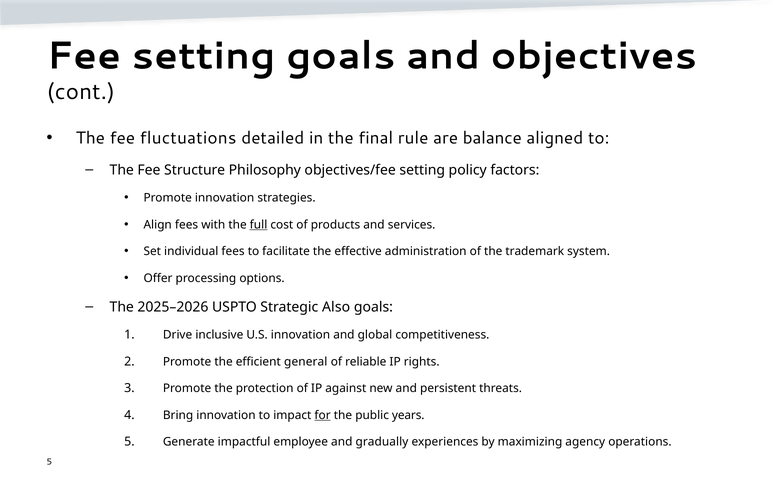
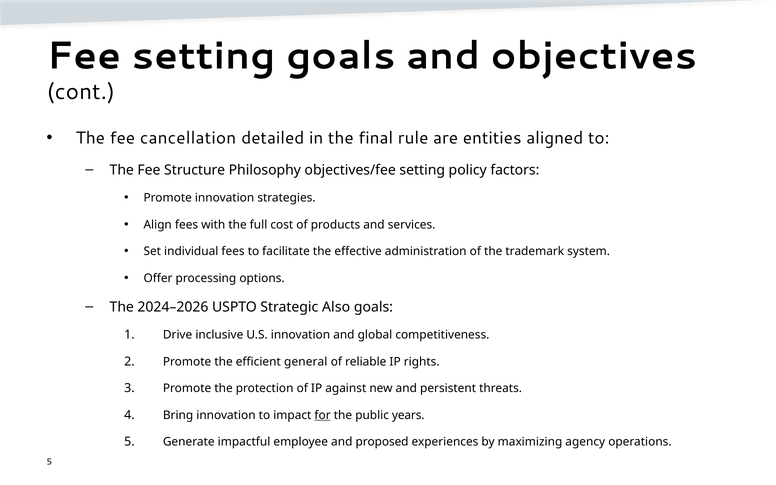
fluctuations: fluctuations -> cancellation (188, 138)
balance: balance -> entities (492, 138)
full underline: present -> none (259, 225)
2025–2026: 2025–2026 -> 2024–2026 (173, 307)
gradually: gradually -> proposed (382, 442)
